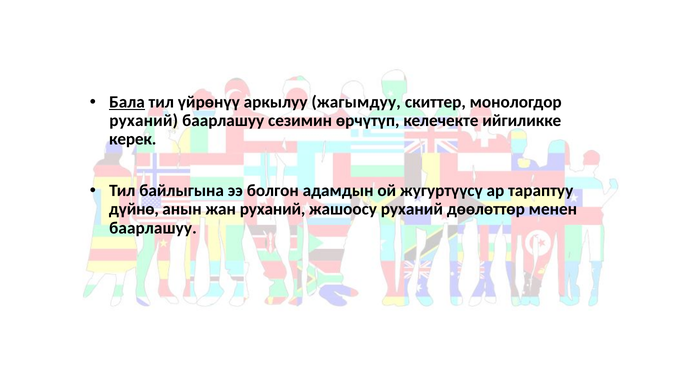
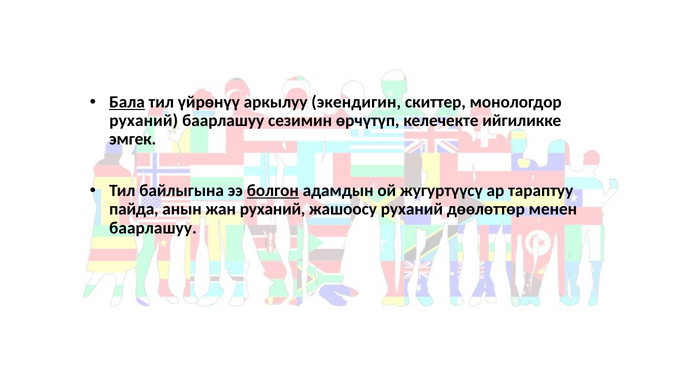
жагымдуу: жагымдуу -> экендигин (356, 102)
керек: керек -> эмгек (133, 139)
болгон underline: none -> present (273, 191)
дүйнө: дүйнө -> пайда (134, 209)
